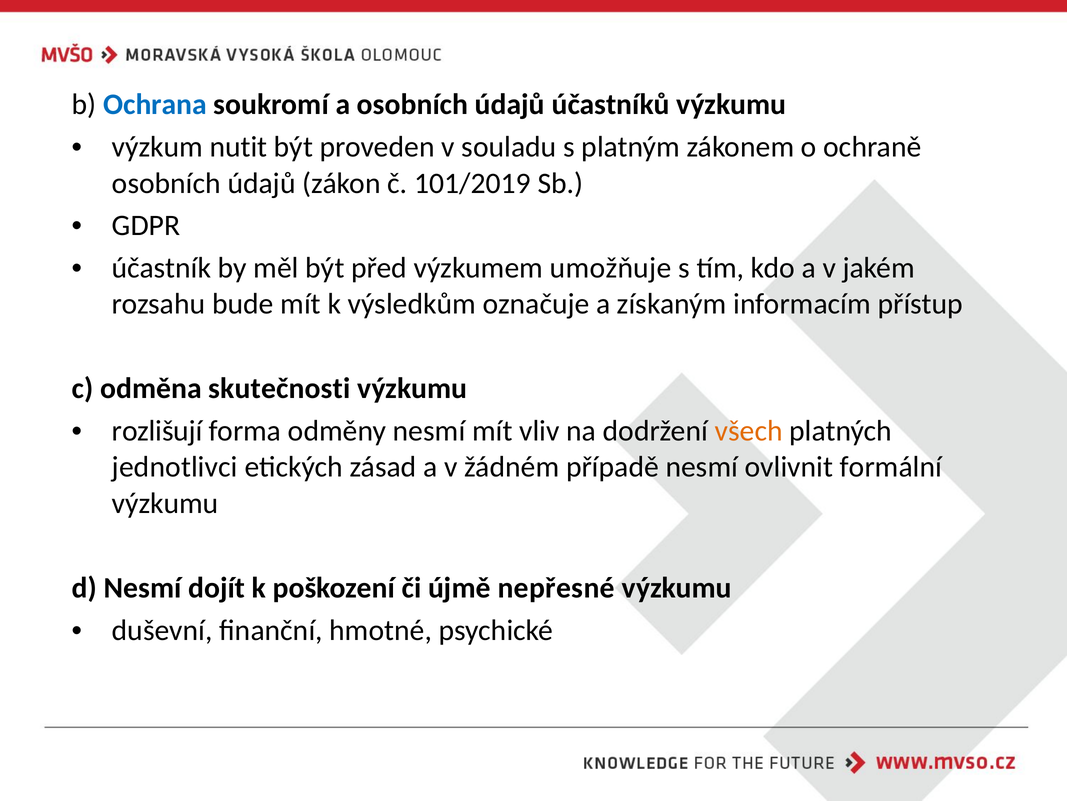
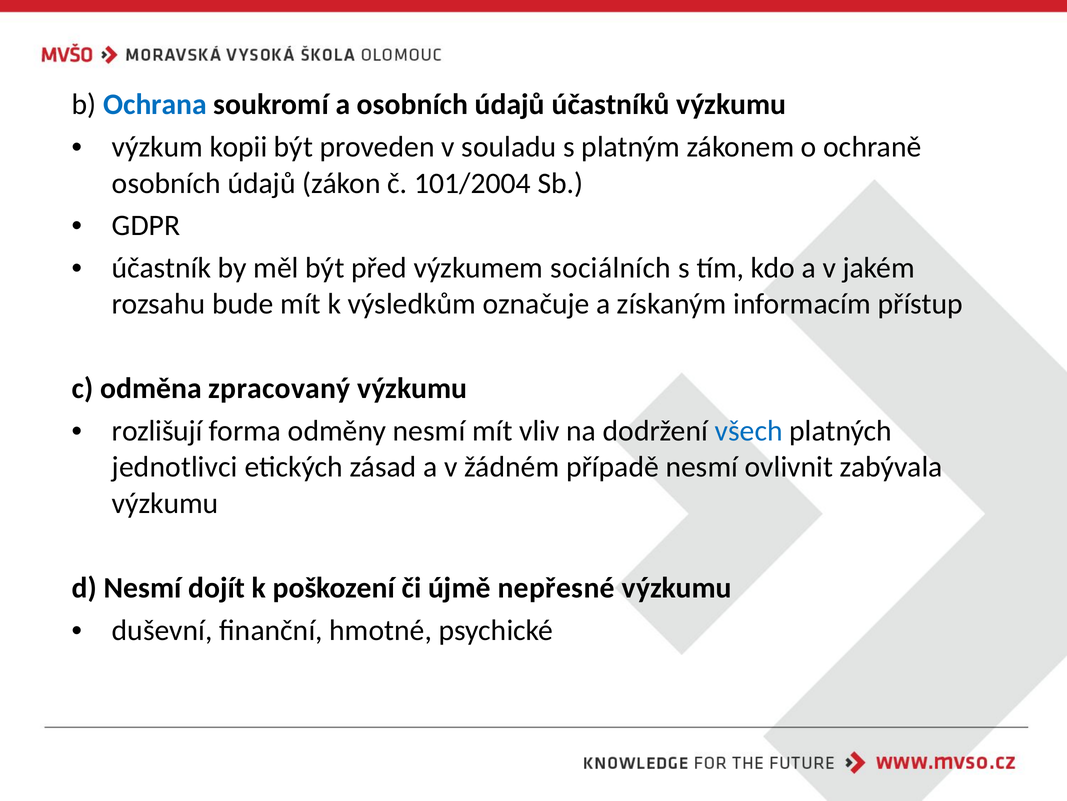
nutit: nutit -> kopii (238, 147)
101/2019: 101/2019 -> 101/2004 (472, 183)
umožňuje: umožňuje -> sociálních (611, 268)
skutečnosti: skutečnosti -> zpracovaný (279, 388)
všech colour: orange -> blue (749, 430)
formální: formální -> zabývala (891, 467)
